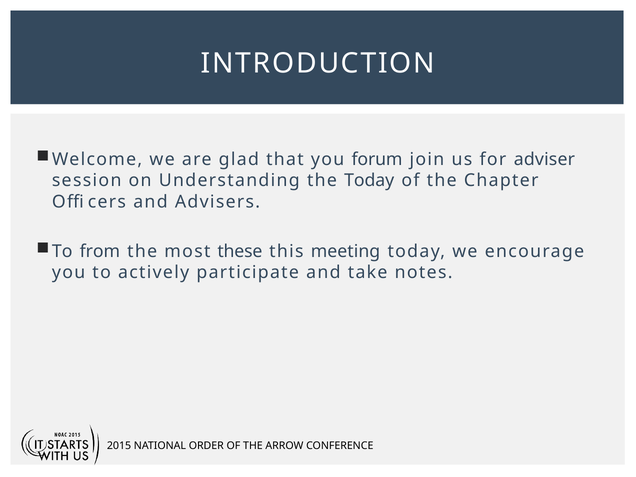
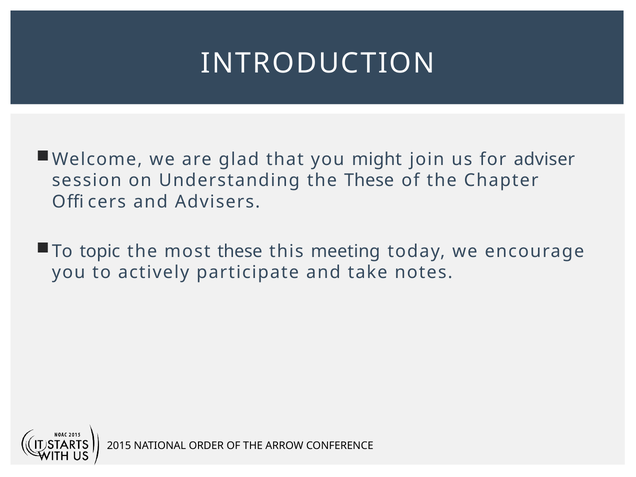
forum: forum -> might (377, 159)
the Today: Today -> These (369, 181)
from: from -> topic (100, 251)
